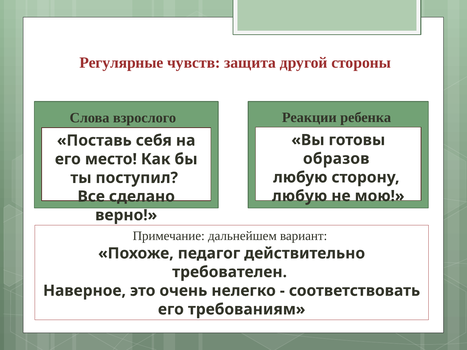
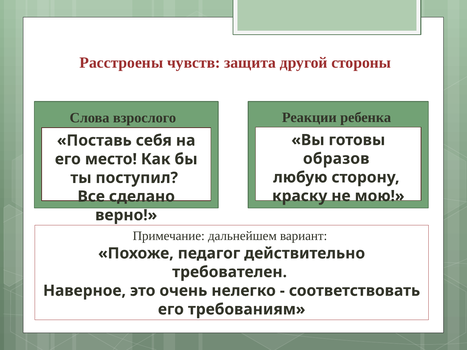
Регулярные: Регулярные -> Расстроены (121, 63)
любую: любую -> краску (300, 196)
